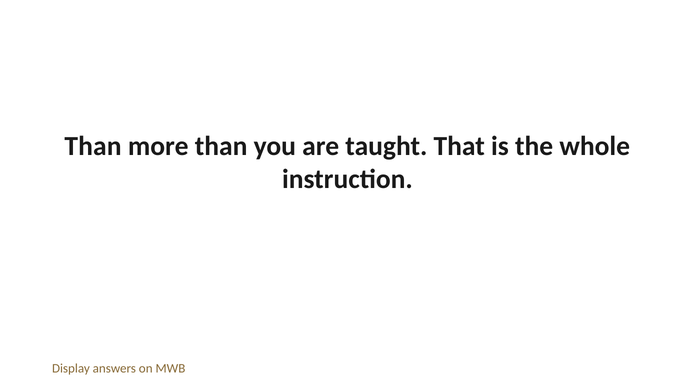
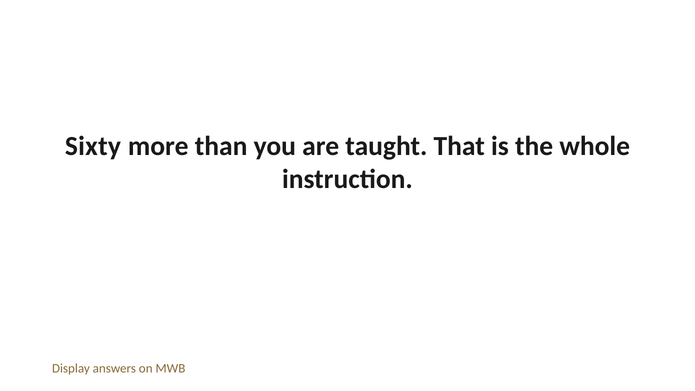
Than: Than -> Sixty (93, 146)
